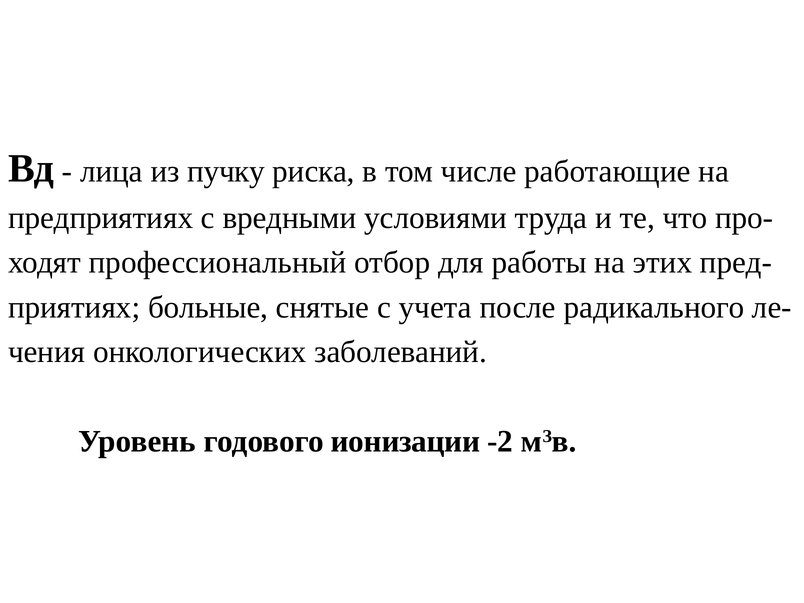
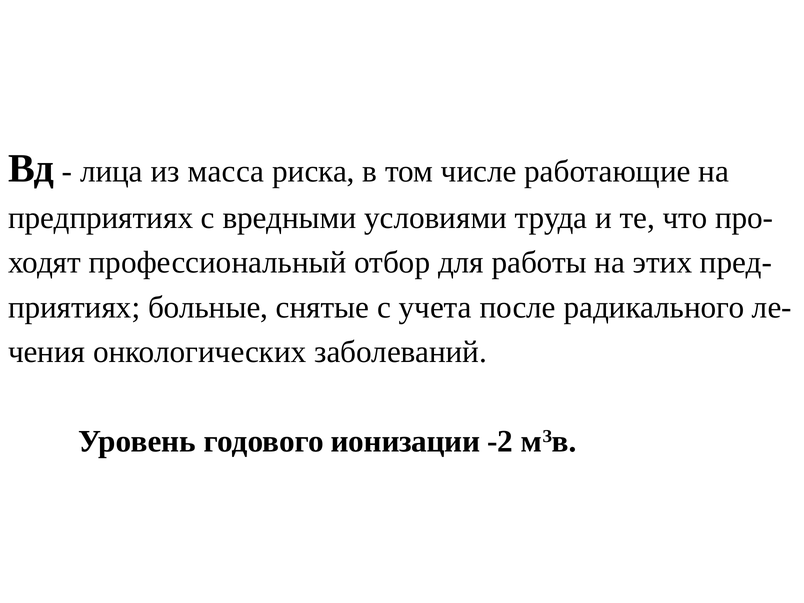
пучку: пучку -> масса (226, 171)
